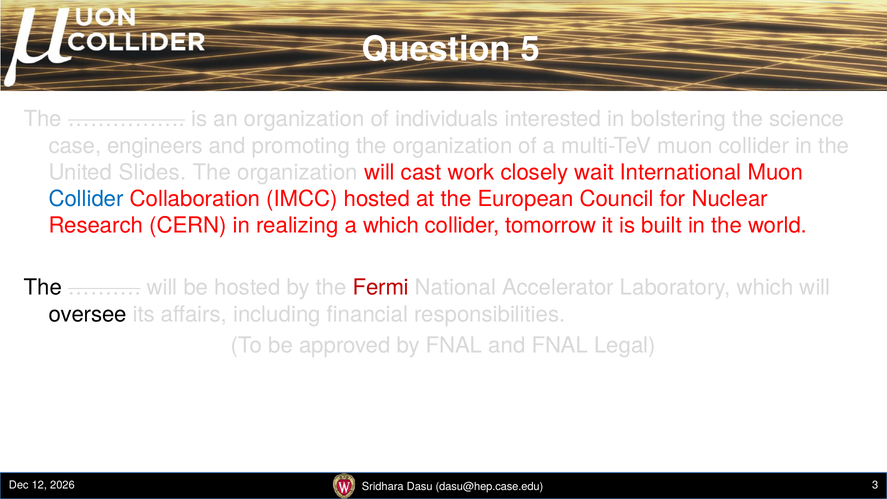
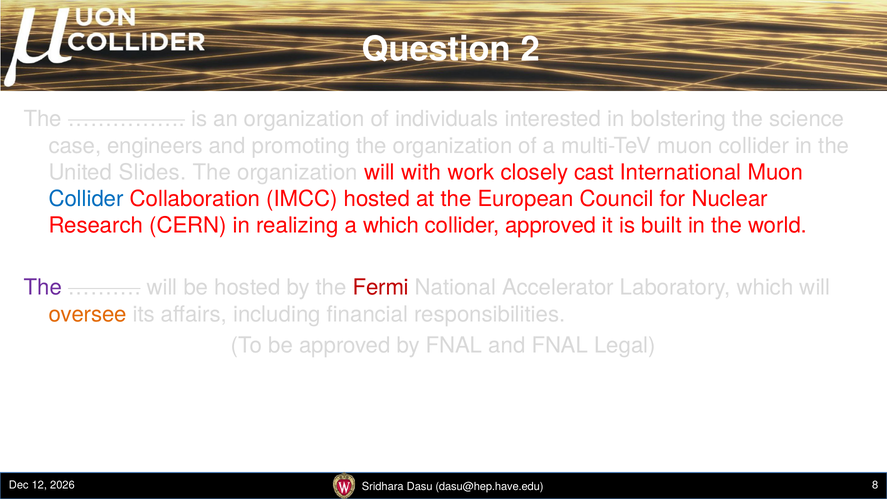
5: 5 -> 2 (530, 50)
cast: cast -> with (421, 172)
wait: wait -> cast (594, 172)
collider tomorrow: tomorrow -> approved (551, 226)
The colour: black -> purple (43, 288)
oversee colour: black -> orange (88, 314)
3: 3 -> 8 (875, 485)
dasu@hep.case.edu: dasu@hep.case.edu -> dasu@hep.have.edu (489, 486)
